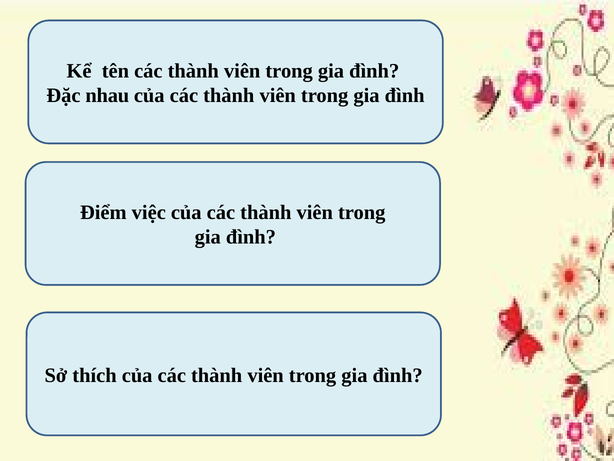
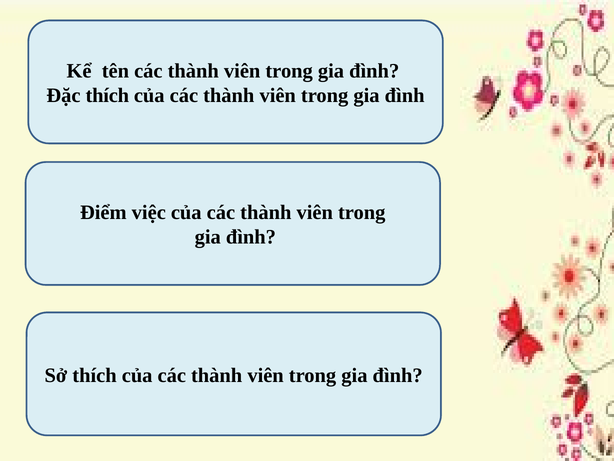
Đặc nhau: nhau -> thích (107, 96)
